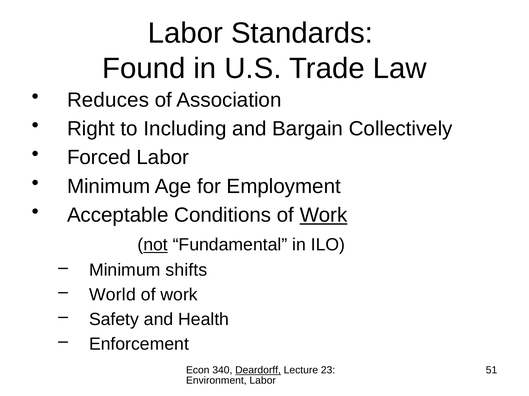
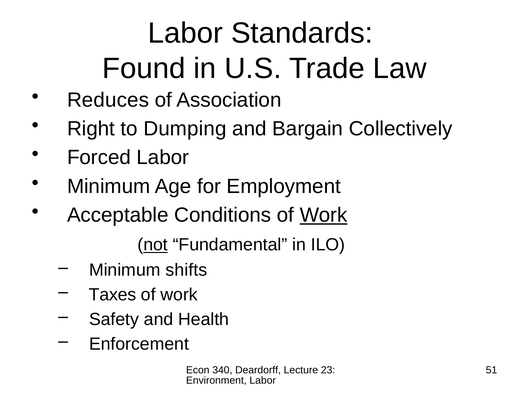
Including: Including -> Dumping (185, 129)
World: World -> Taxes (113, 295)
Deardorff underline: present -> none (258, 371)
